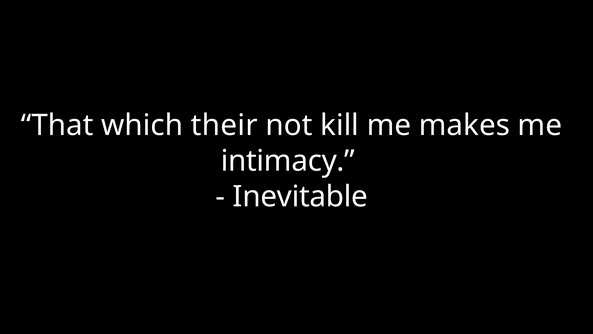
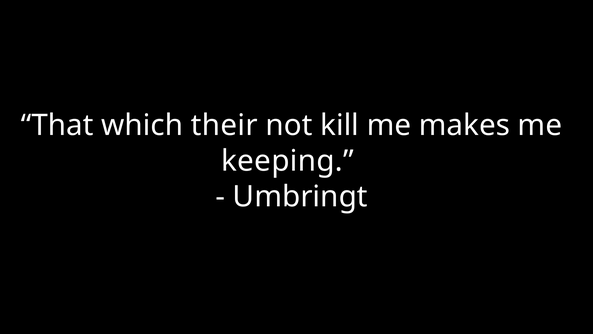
intimacy: intimacy -> keeping (288, 161)
Inevitable: Inevitable -> Umbringt (300, 196)
